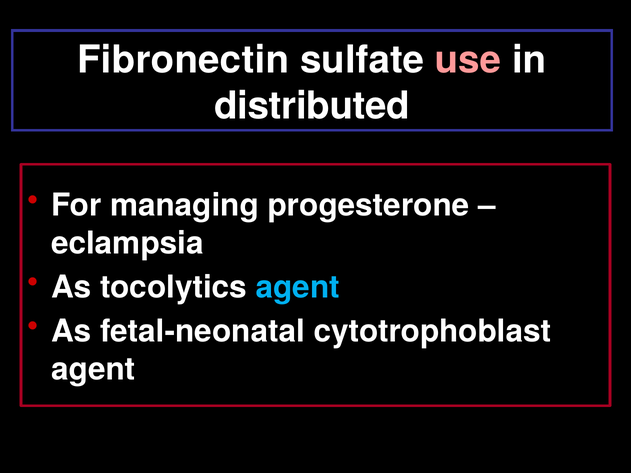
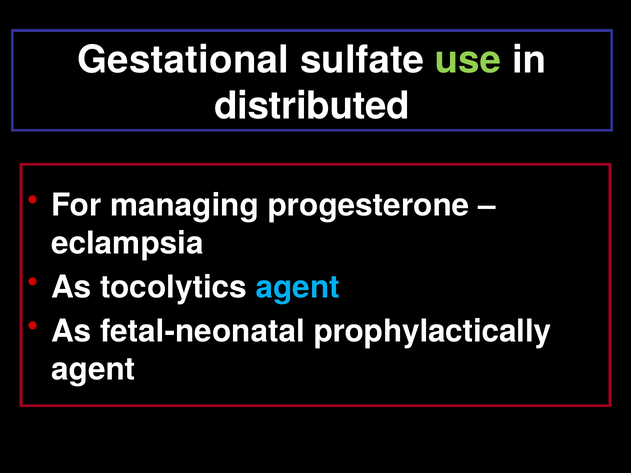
Fibronectin: Fibronectin -> Gestational (183, 60)
use colour: pink -> light green (468, 60)
cytotrophoblast: cytotrophoblast -> prophylactically (432, 332)
